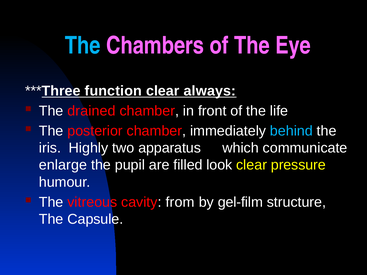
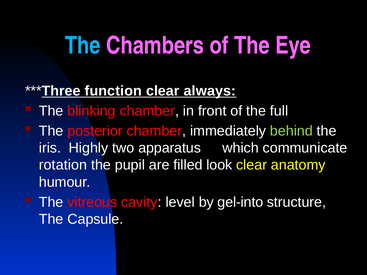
drained: drained -> blinking (92, 111)
life: life -> full (279, 111)
behind colour: light blue -> light green (291, 131)
enlarge: enlarge -> rotation (63, 165)
pressure: pressure -> anatomy (298, 165)
from: from -> level (180, 202)
gel-film: gel-film -> gel-into (240, 202)
